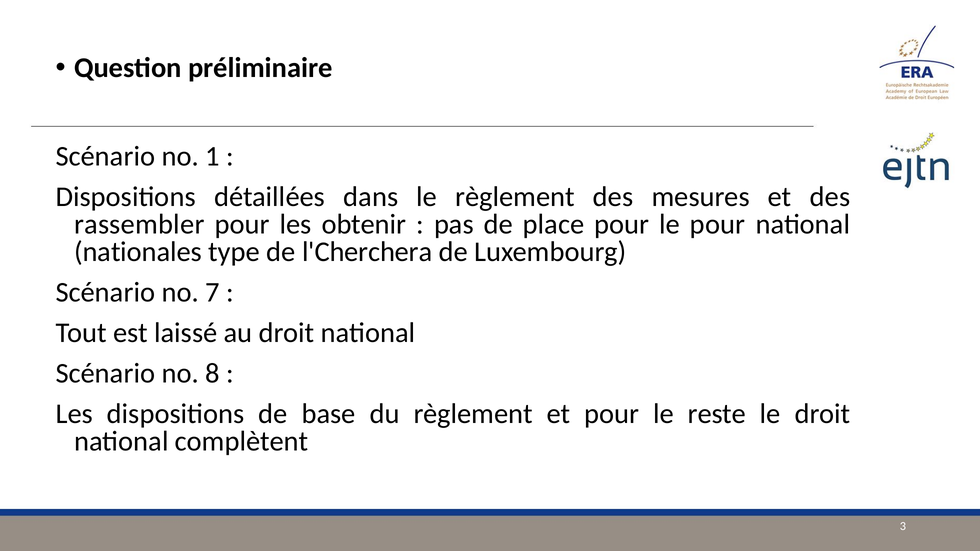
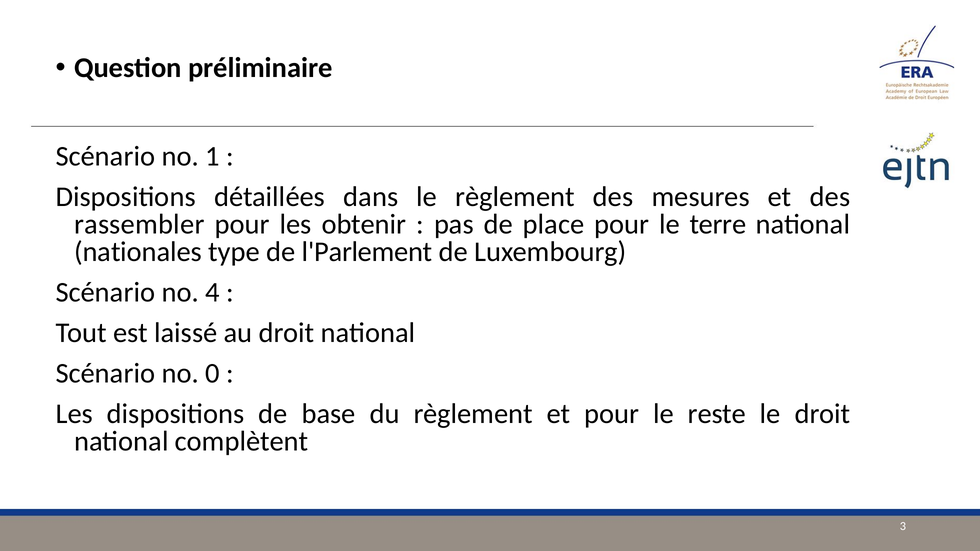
le pour: pour -> terre (718, 224)
l'Cherchera: l'Cherchera -> l'Parlement (367, 252)
7: 7 -> 4 (213, 292)
8: 8 -> 0 (213, 373)
